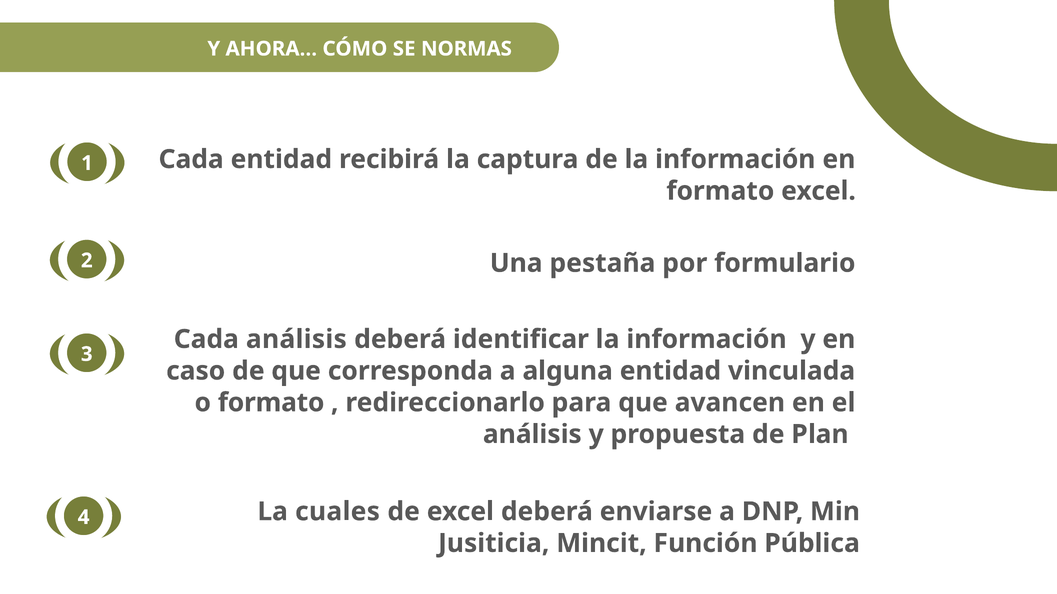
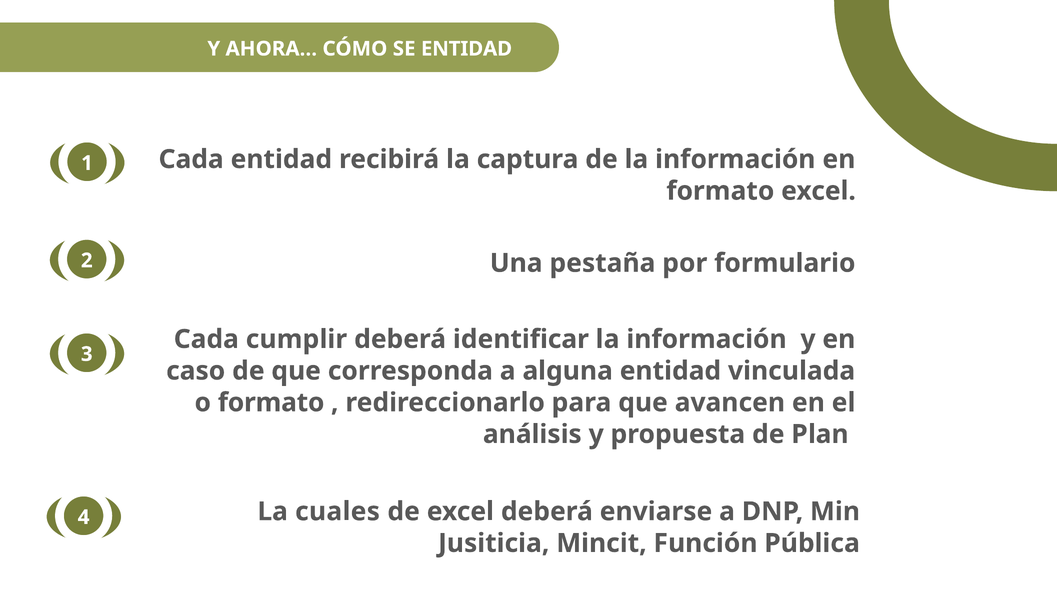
SE NORMAS: NORMAS -> ENTIDAD (466, 49)
Cada análisis: análisis -> cumplir (296, 340)
